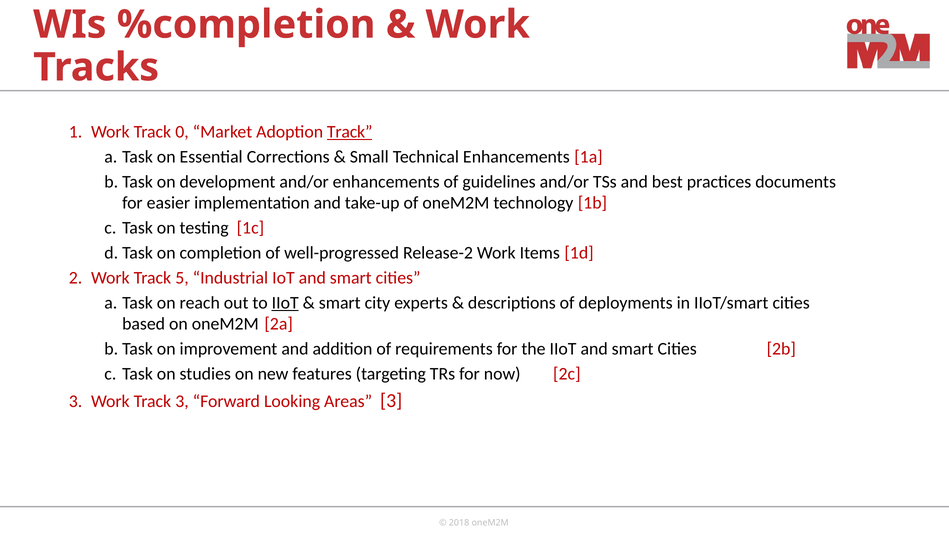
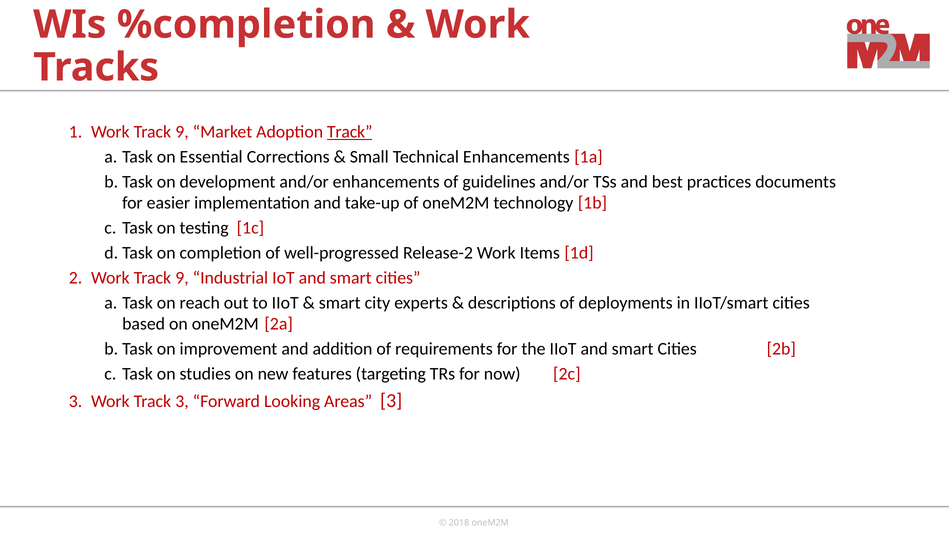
1 Work Track 0: 0 -> 9 (182, 132)
2 Work Track 5: 5 -> 9 (182, 278)
IIoT underline: present -> none (285, 303)
